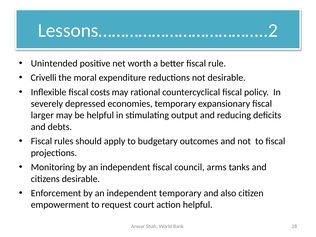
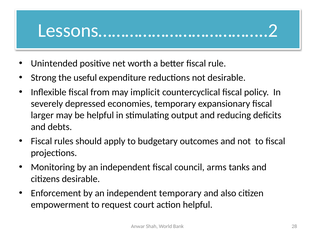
Crivelli: Crivelli -> Strong (44, 78)
moral: moral -> useful (85, 78)
costs: costs -> from (100, 92)
rational: rational -> implicit (145, 92)
